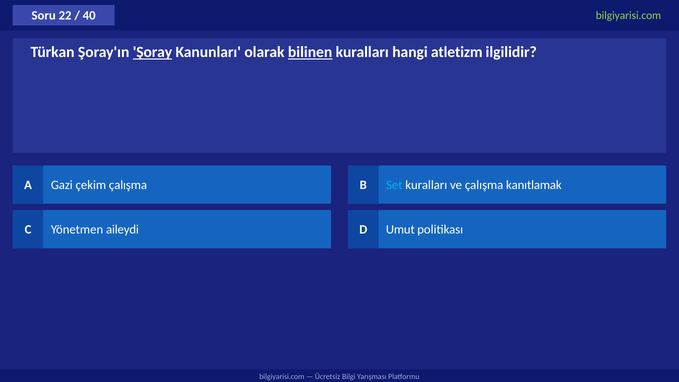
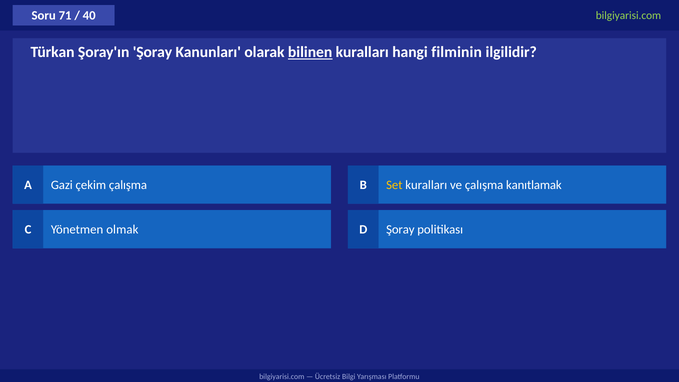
22: 22 -> 71 (65, 16)
Şoray underline: present -> none (152, 52)
atletizm: atletizm -> filminin (457, 52)
Set colour: light blue -> yellow (394, 185)
aileydi: aileydi -> olmak (122, 229)
D Umut: Umut -> Şoray (400, 229)
